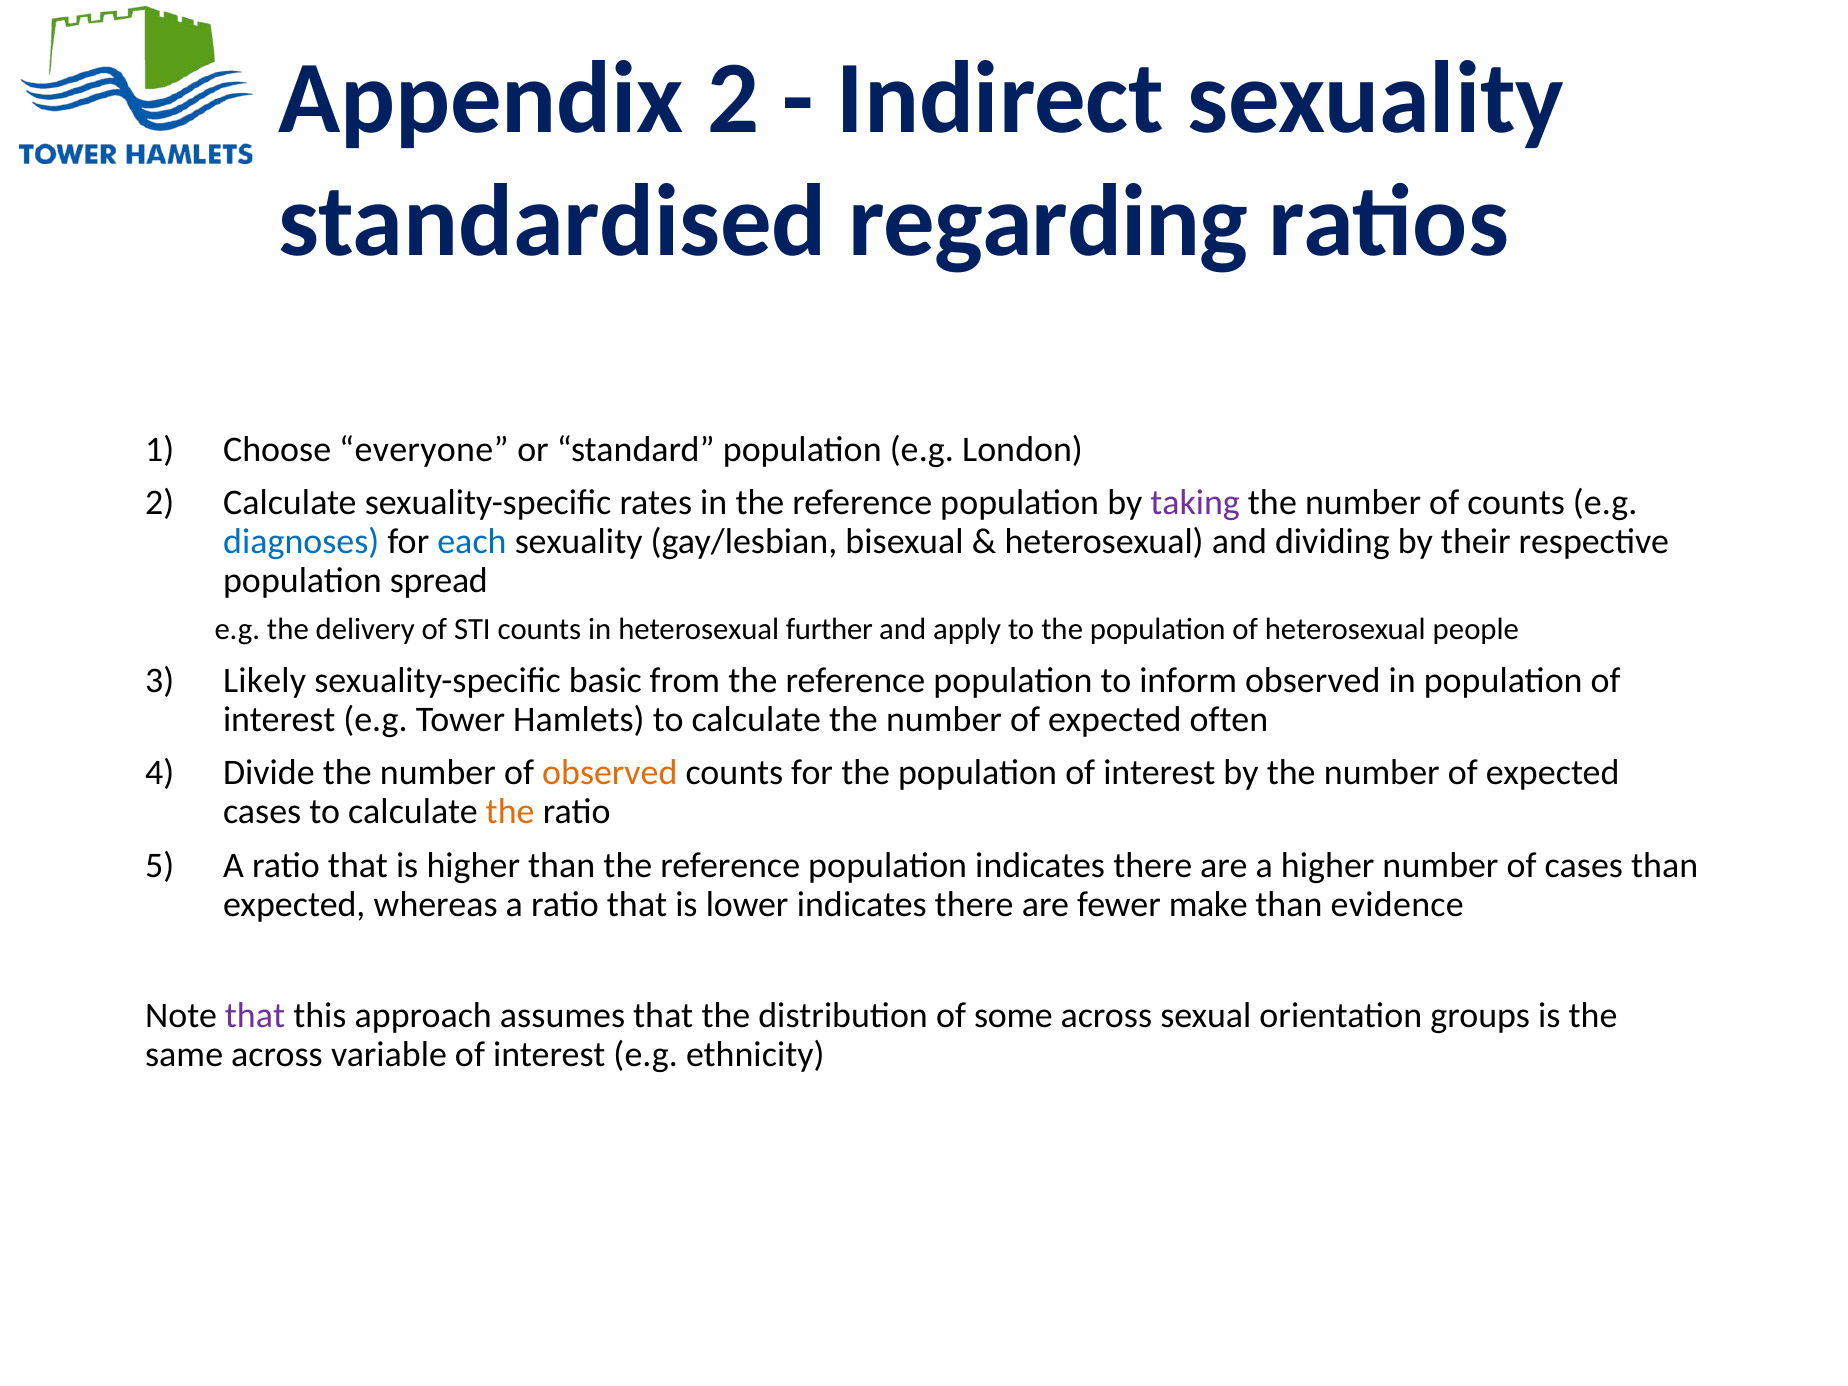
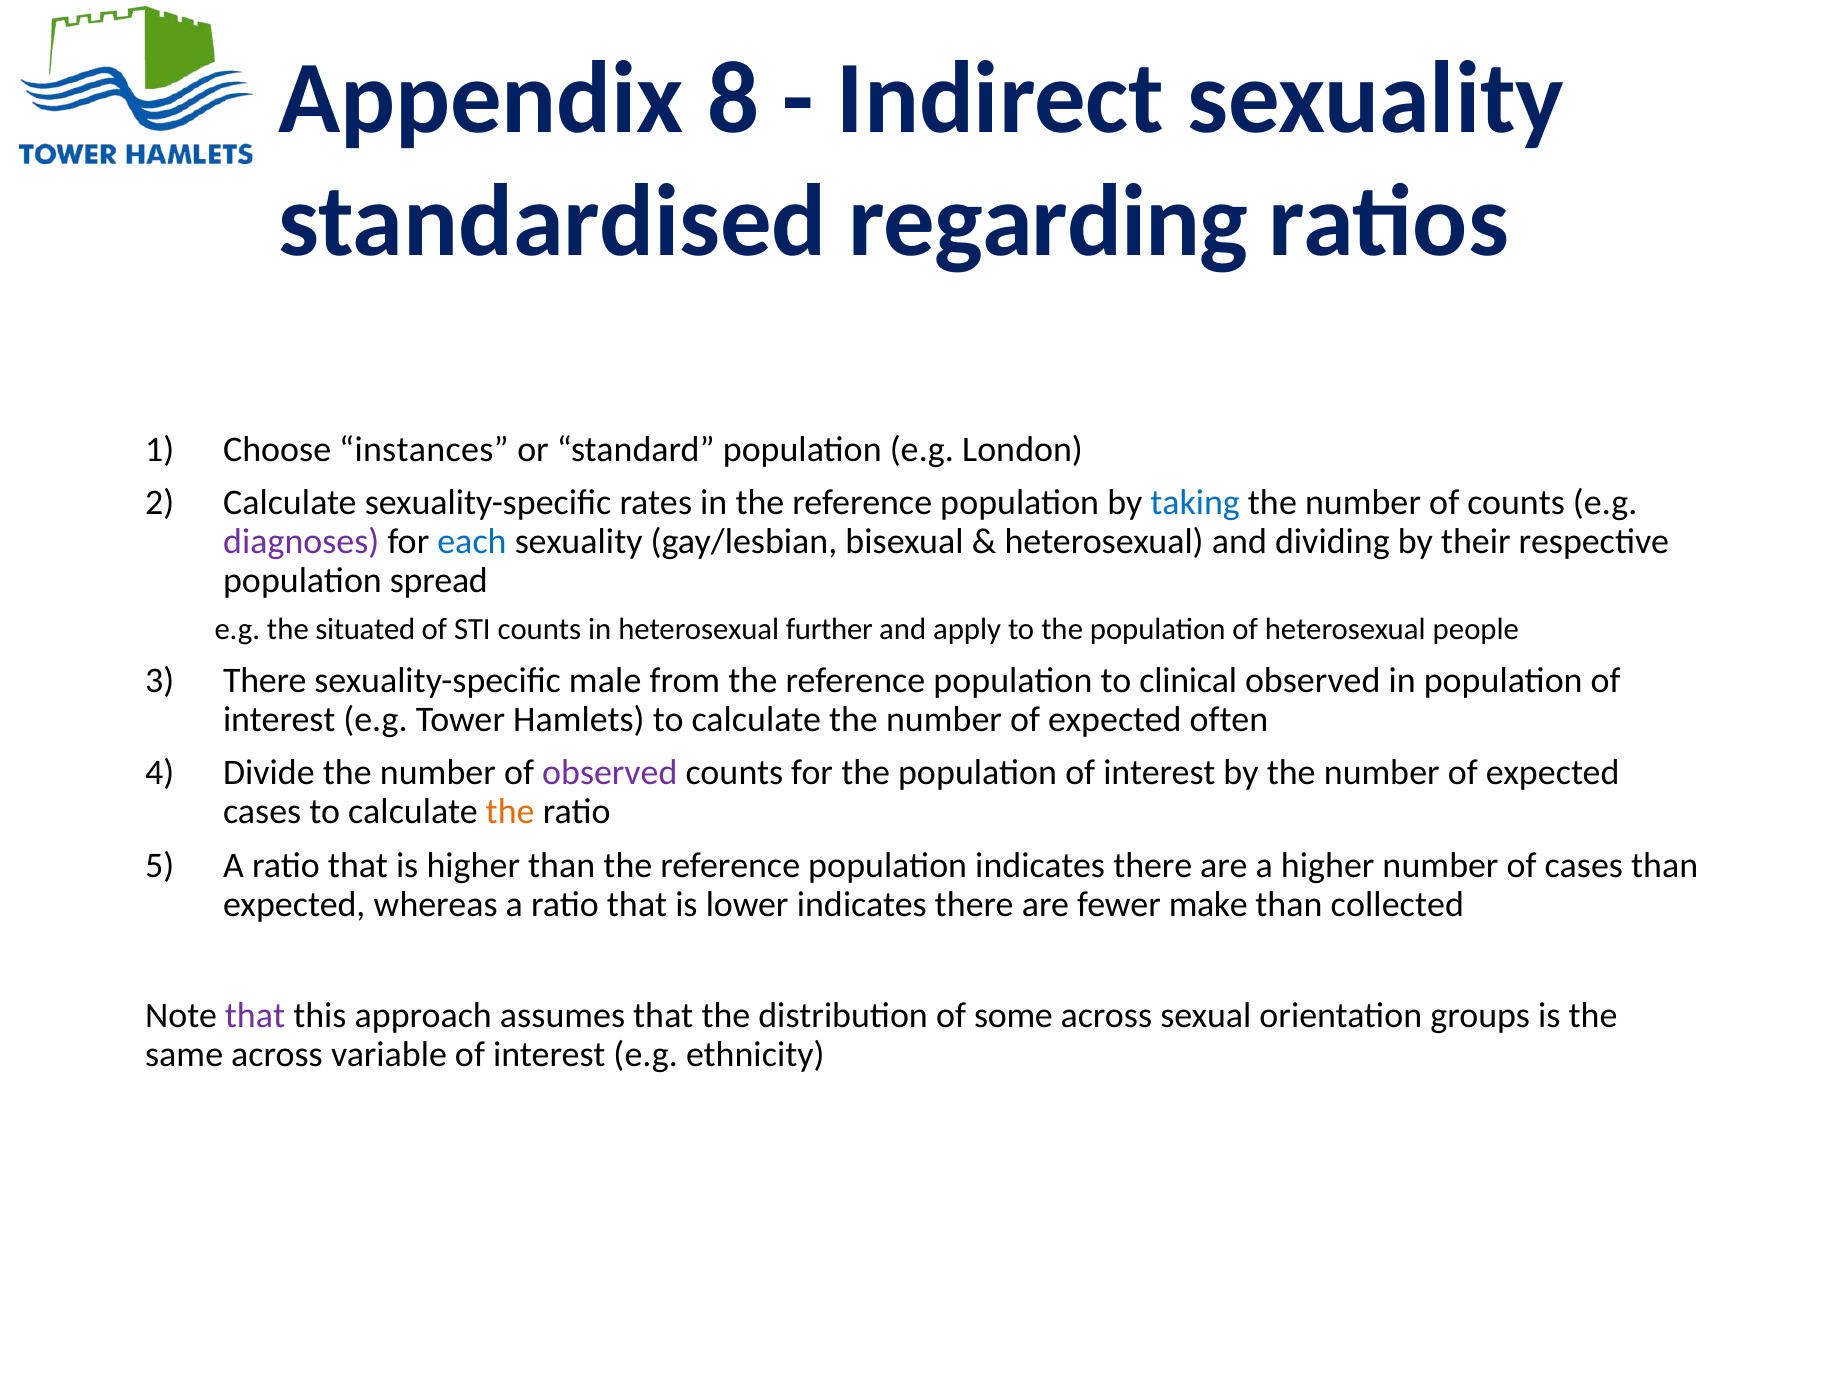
Appendix 2: 2 -> 8 (733, 98)
everyone: everyone -> instances (424, 449)
taking colour: purple -> blue (1195, 503)
diagnoses colour: blue -> purple (301, 542)
delivery: delivery -> situated (365, 629)
3 Likely: Likely -> There (265, 681)
basic: basic -> male (605, 681)
inform: inform -> clinical (1188, 681)
observed colour: orange -> purple (610, 773)
evidence: evidence -> collected (1397, 904)
